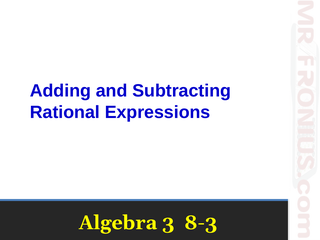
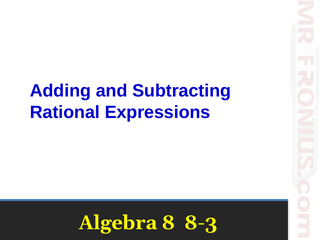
3: 3 -> 8 (168, 223)
